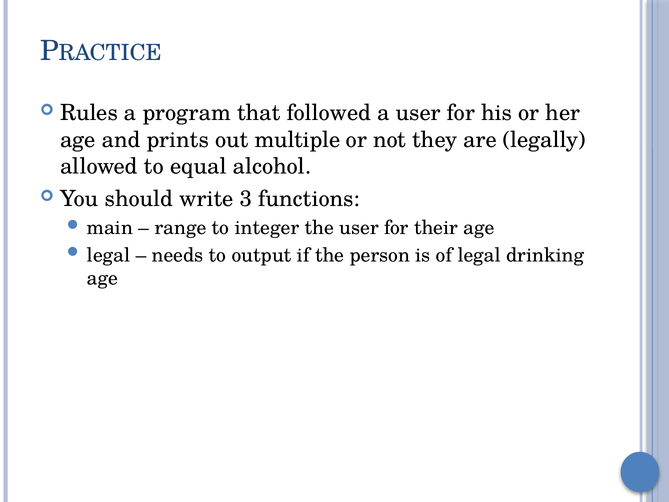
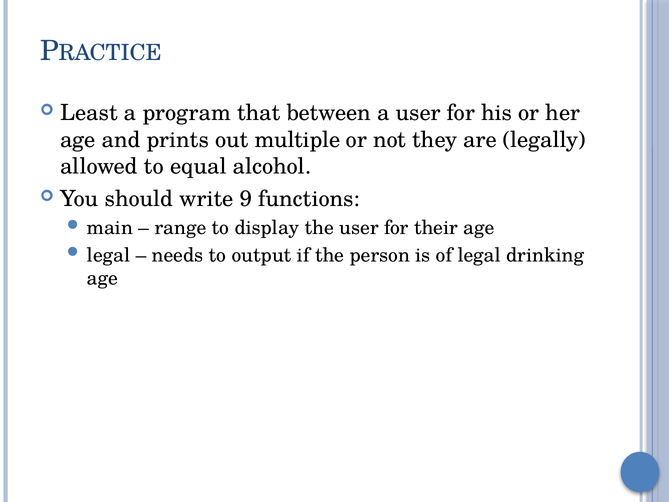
Rules: Rules -> Least (89, 113)
followed: followed -> between (329, 113)
3: 3 -> 9 (246, 199)
integer: integer -> display (267, 228)
